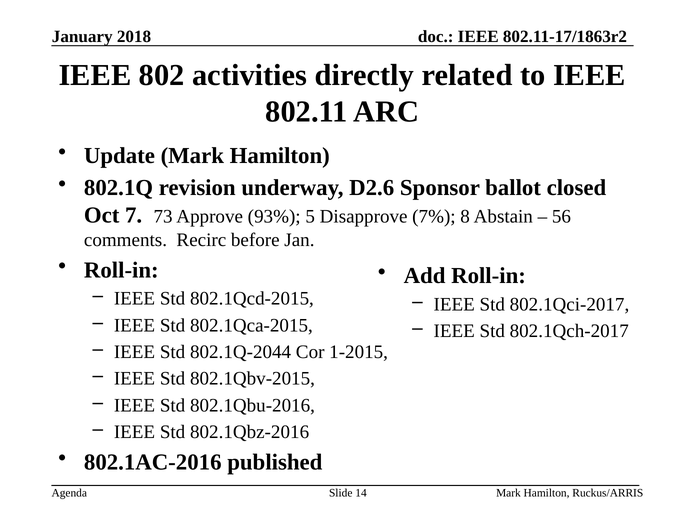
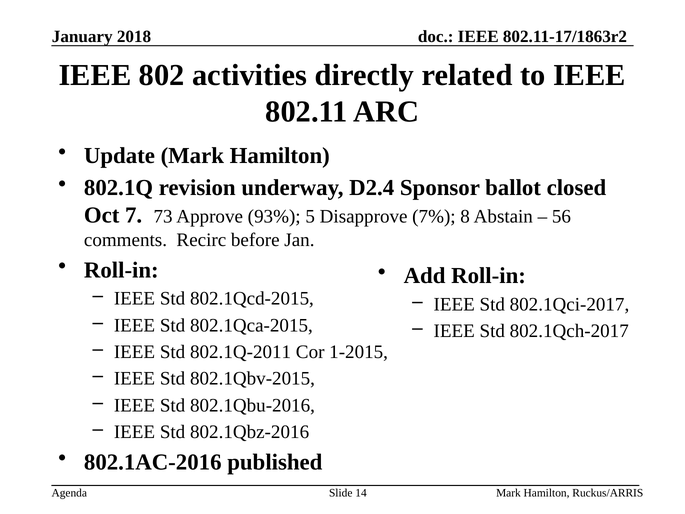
D2.6: D2.6 -> D2.4 (372, 188)
802.1Q-2044: 802.1Q-2044 -> 802.1Q-2011 (241, 352)
